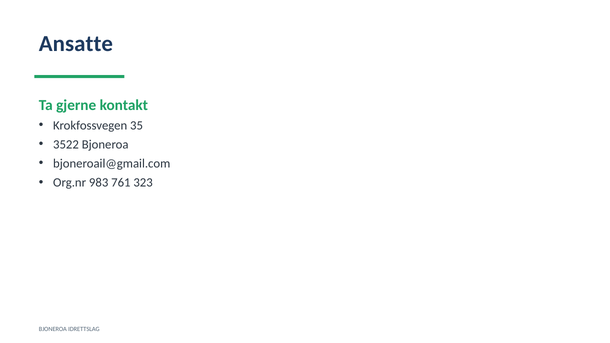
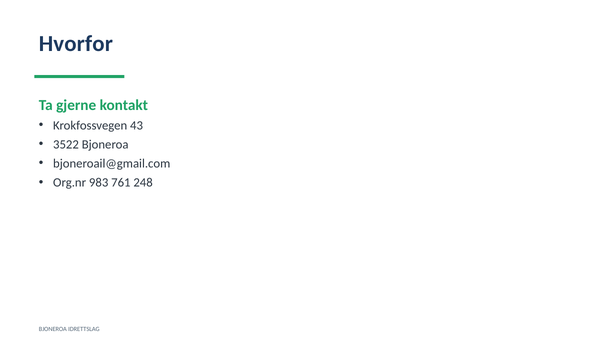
Ansatte: Ansatte -> Hvorfor (76, 44)
35: 35 -> 43 (136, 125)
323: 323 -> 248 (143, 183)
